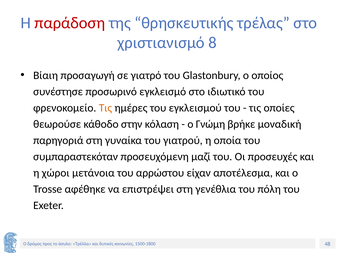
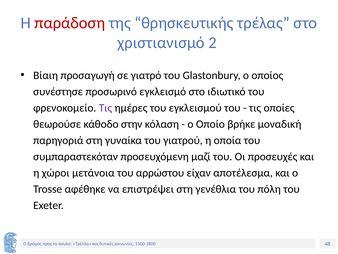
8: 8 -> 2 (213, 43)
Τις colour: orange -> purple (105, 108)
Γνώμη: Γνώμη -> Οποίο (210, 124)
